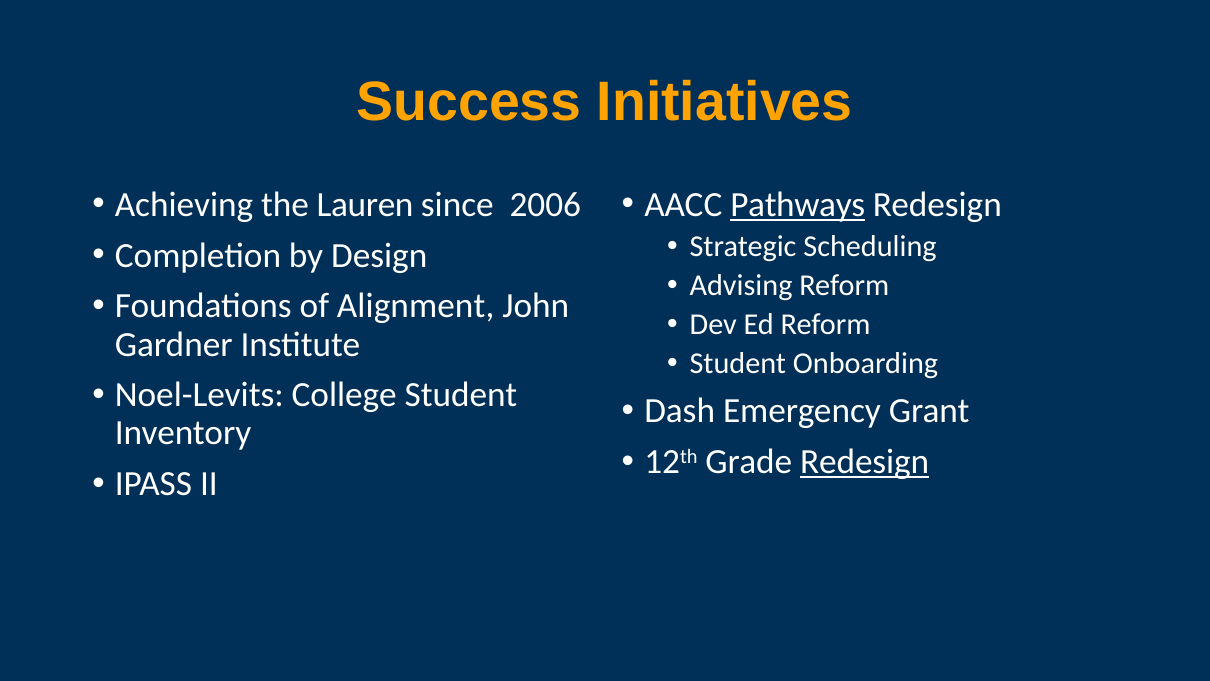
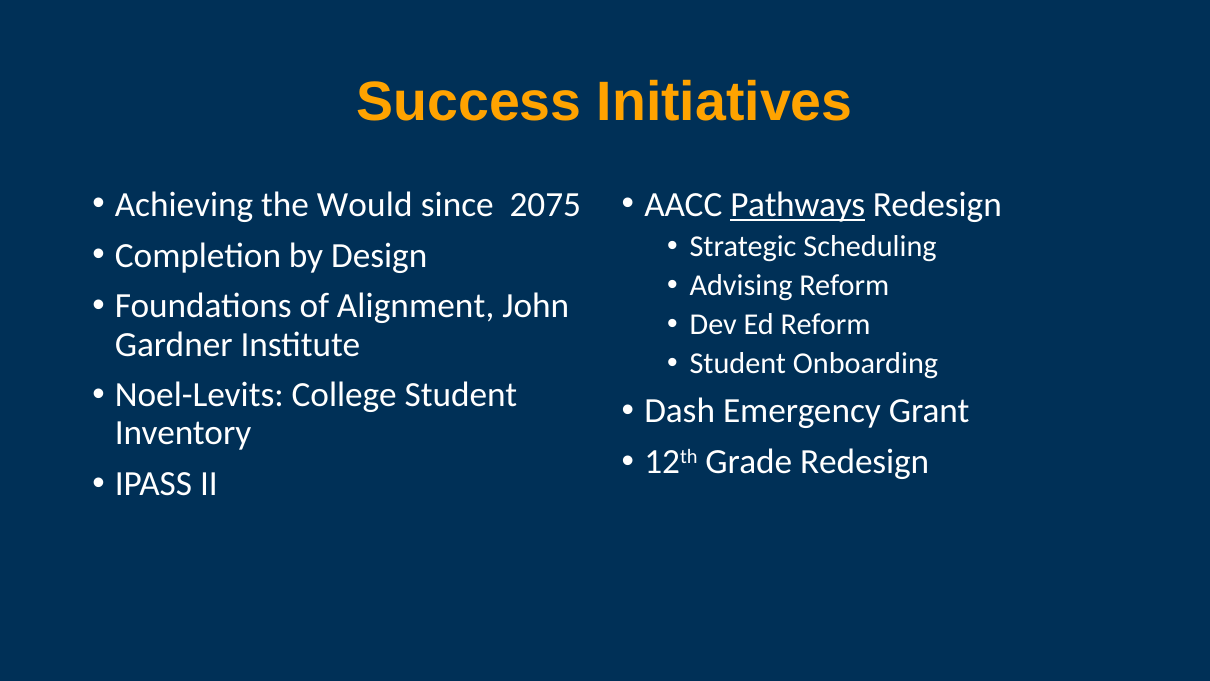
Lauren: Lauren -> Would (365, 205)
2006: 2006 -> 2075 (545, 205)
Redesign underline: present -> none (865, 462)
